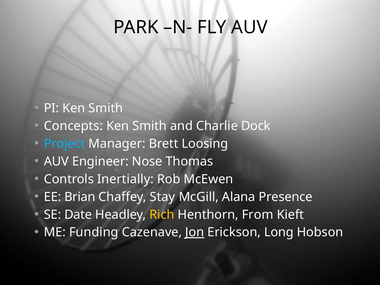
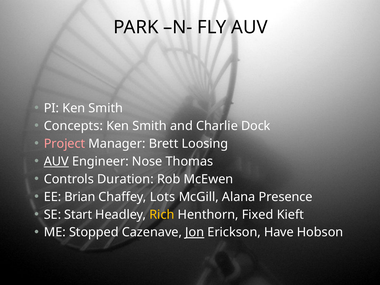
Project colour: light blue -> pink (65, 144)
AUV underline: none -> present (56, 161)
Inertially: Inertially -> Duration (125, 179)
Stay: Stay -> Lots (162, 197)
Date: Date -> Start (78, 215)
From: From -> Fixed (258, 215)
Funding: Funding -> Stopped (94, 232)
Long: Long -> Have (279, 232)
